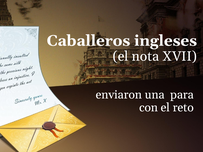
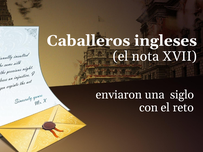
para: para -> siglo (182, 95)
